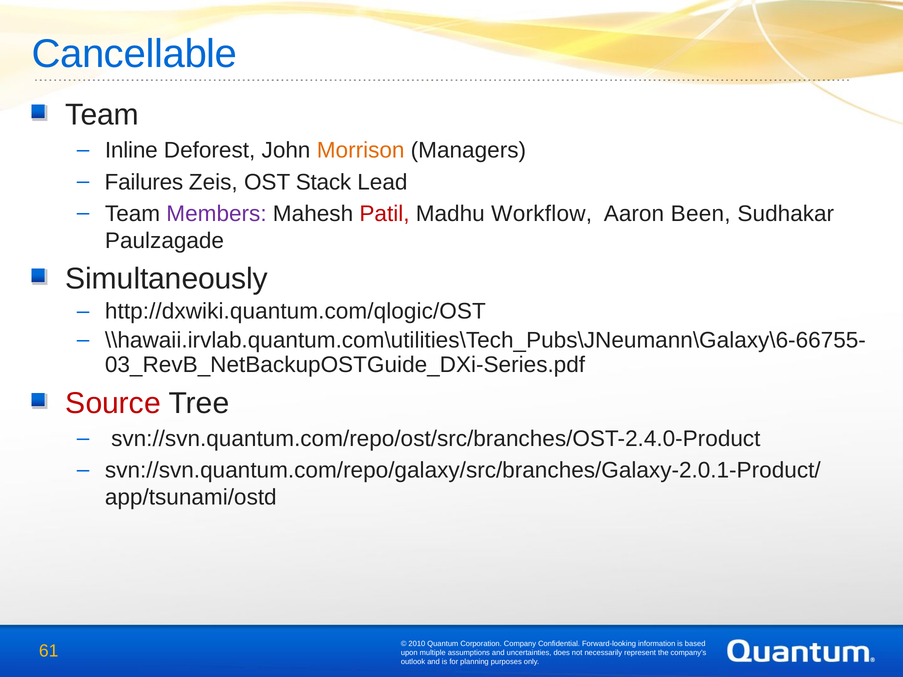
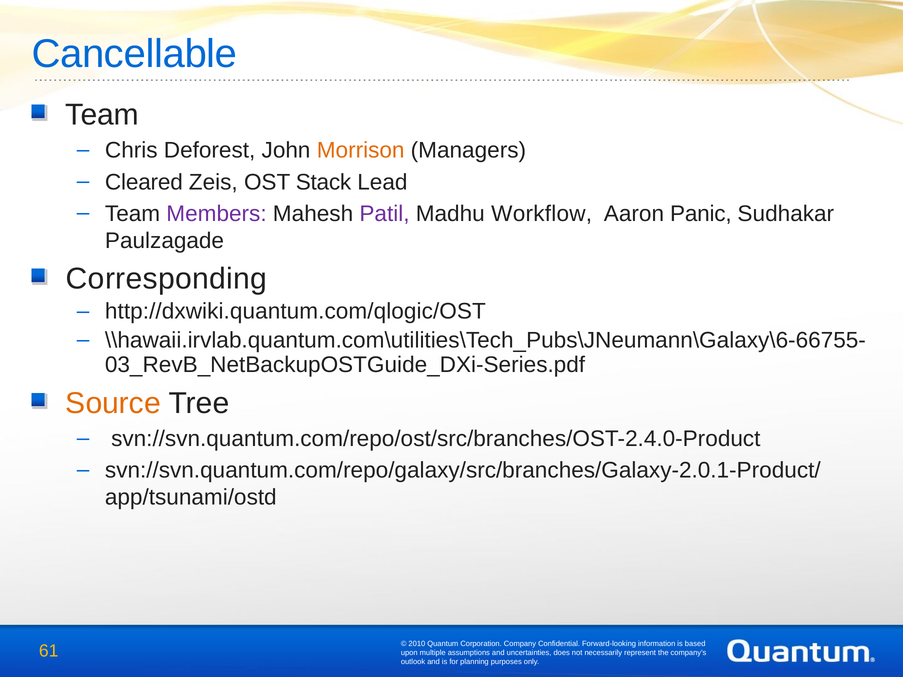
Inline: Inline -> Chris (131, 151)
Failures: Failures -> Cleared (144, 182)
Patil colour: red -> purple (384, 214)
Been: Been -> Panic (701, 214)
Simultaneously: Simultaneously -> Corresponding (166, 279)
Source colour: red -> orange (113, 403)
